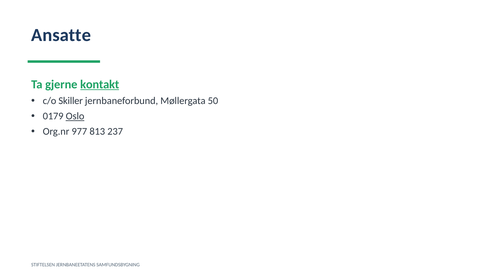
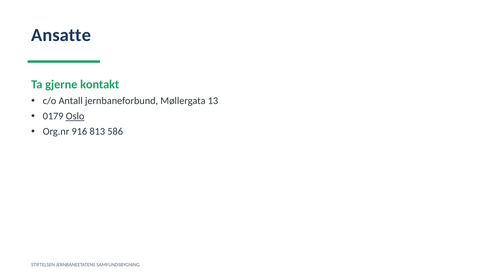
kontakt underline: present -> none (100, 85)
Skiller: Skiller -> Antall (71, 101)
50: 50 -> 13 (213, 101)
977: 977 -> 916 (79, 132)
237: 237 -> 586 (115, 132)
